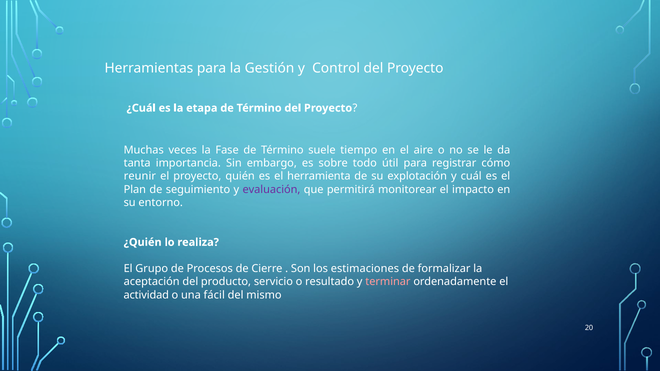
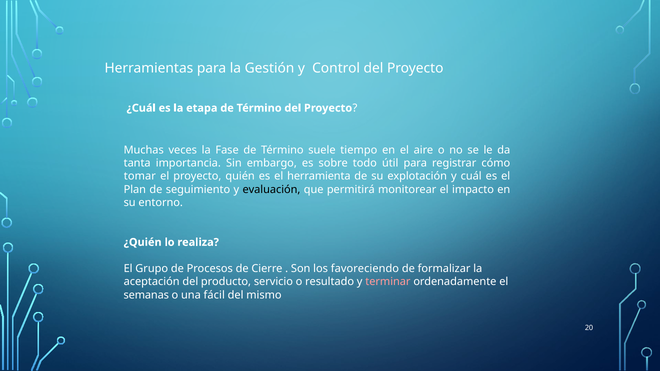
reunir: reunir -> tomar (140, 176)
evaluación colour: purple -> black (271, 190)
estimaciones: estimaciones -> favoreciendo (365, 269)
actividad: actividad -> semanas (146, 295)
